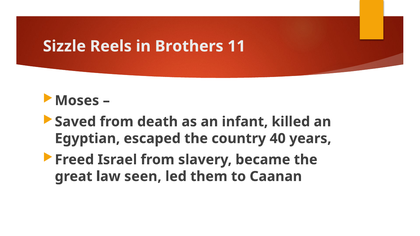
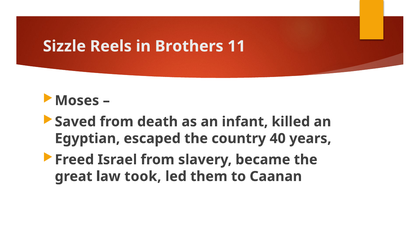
seen: seen -> took (143, 177)
